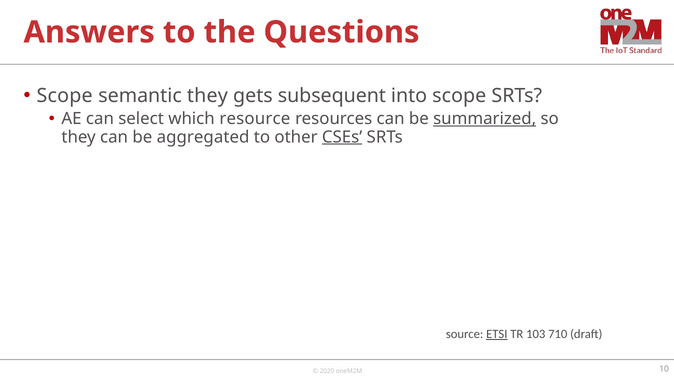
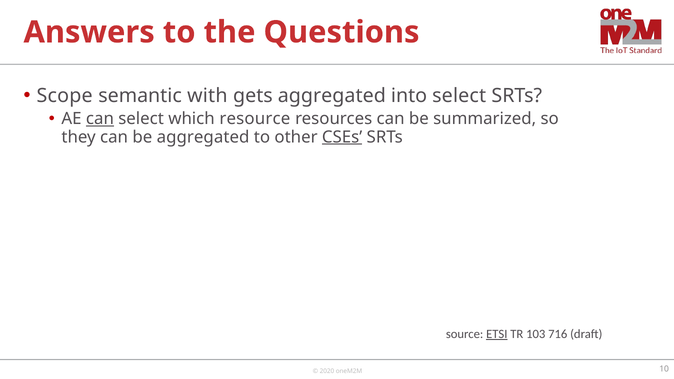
semantic they: they -> with (207, 96)
gets subsequent: subsequent -> aggregated (332, 96)
into scope: scope -> select (459, 96)
can underline: none -> present (100, 119)
summarized underline: present -> none (485, 119)
710: 710 -> 716 (558, 334)
